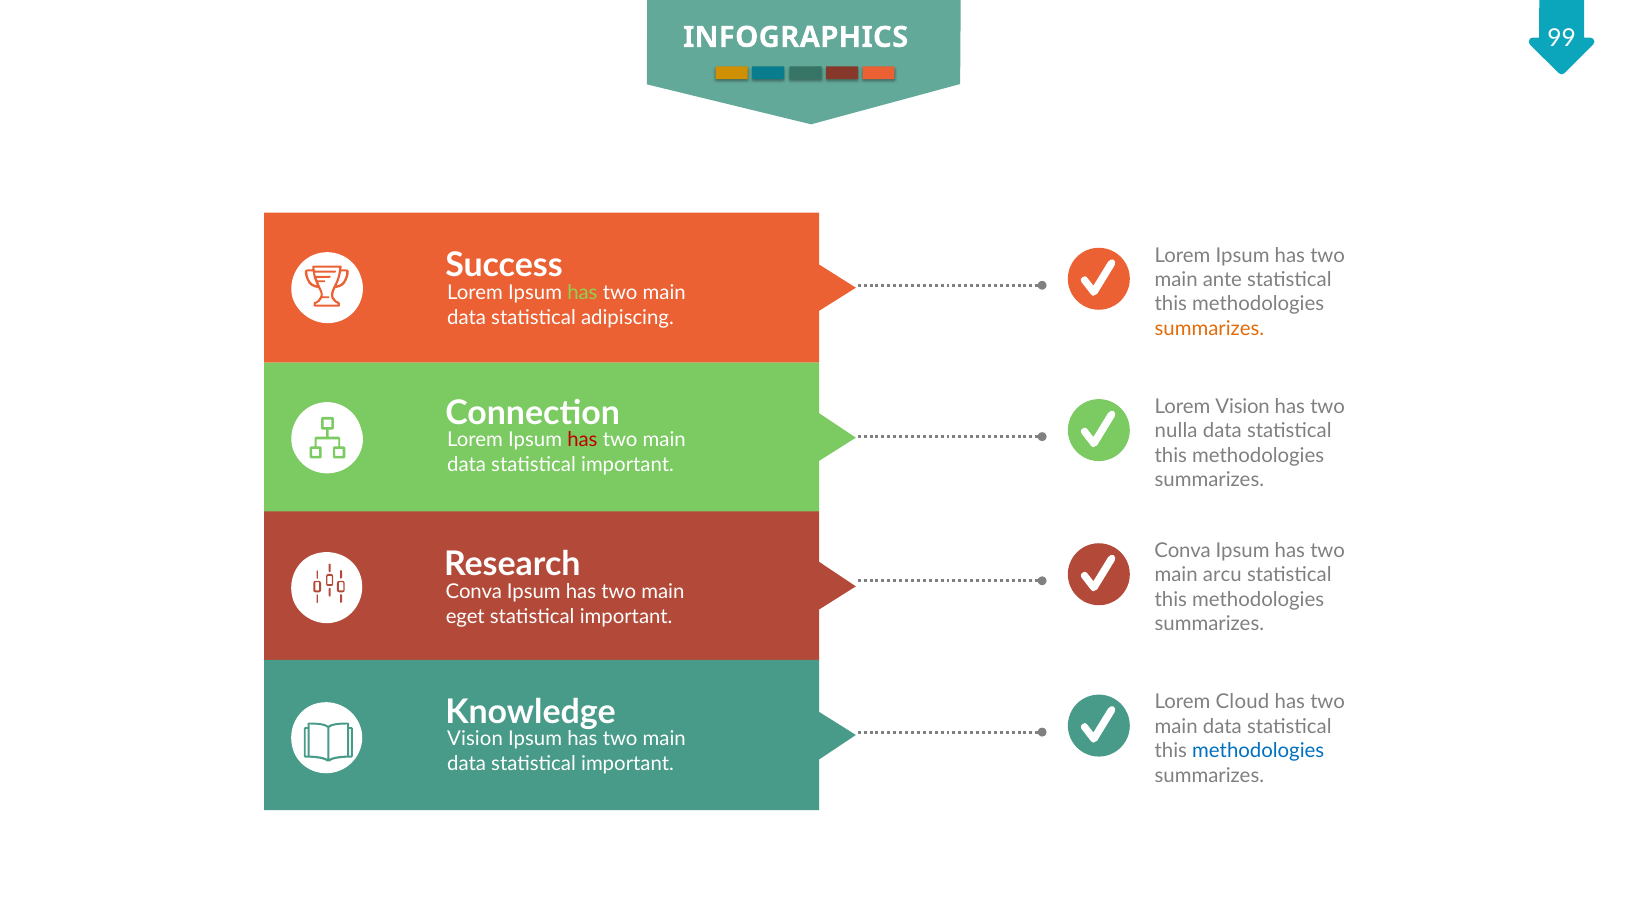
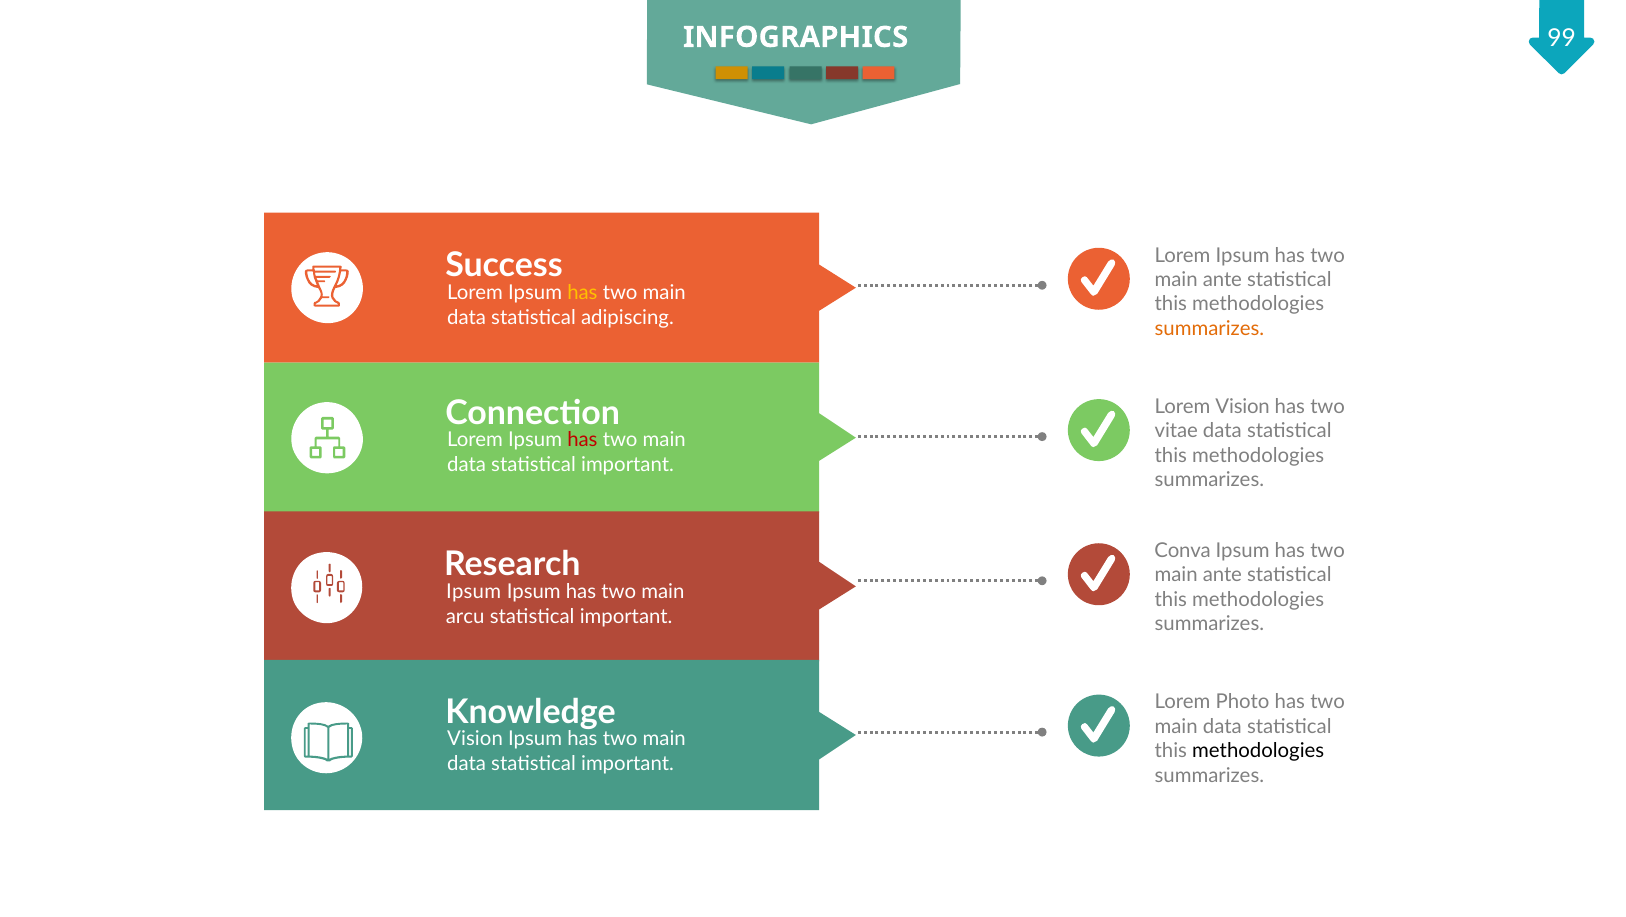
has colour: light green -> yellow (582, 293)
nulla: nulla -> vitae (1176, 431)
arcu: arcu -> ante (1222, 575)
Conva: Conva -> Ipsum (474, 592)
eget: eget -> arcu (465, 616)
Cloud: Cloud -> Photo (1243, 702)
methodologies colour: blue -> black (1258, 751)
